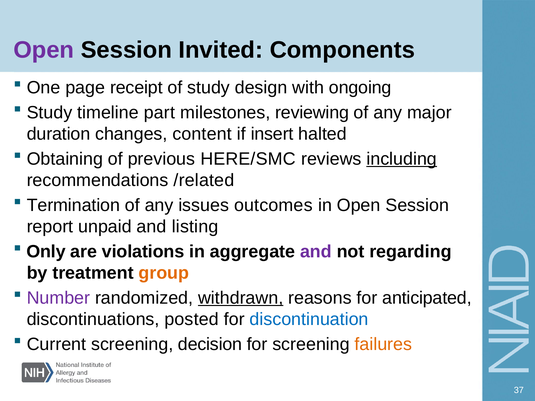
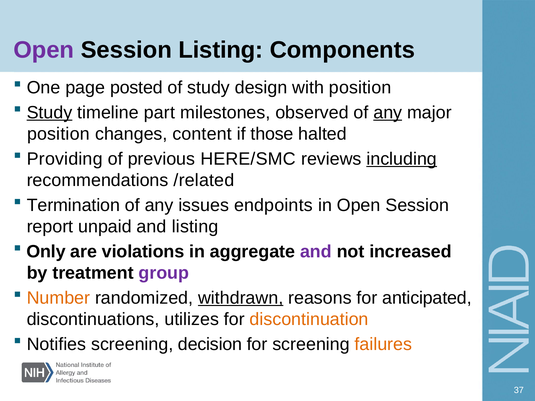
Session Invited: Invited -> Listing (221, 50)
receipt: receipt -> posted (136, 88)
with ongoing: ongoing -> position (360, 88)
Study underline: none -> present (50, 113)
reviewing: reviewing -> observed (312, 113)
any underline: none -> present (388, 113)
duration: duration -> position (58, 134)
insert: insert -> those (272, 134)
Obtaining: Obtaining -> Providing (65, 159)
outcomes: outcomes -> endpoints (273, 205)
regarding: regarding -> increased (411, 252)
group colour: orange -> purple (164, 273)
Number colour: purple -> orange (58, 298)
posted: posted -> utilizes (192, 320)
discontinuation colour: blue -> orange (309, 320)
Current: Current -> Notifies (56, 344)
